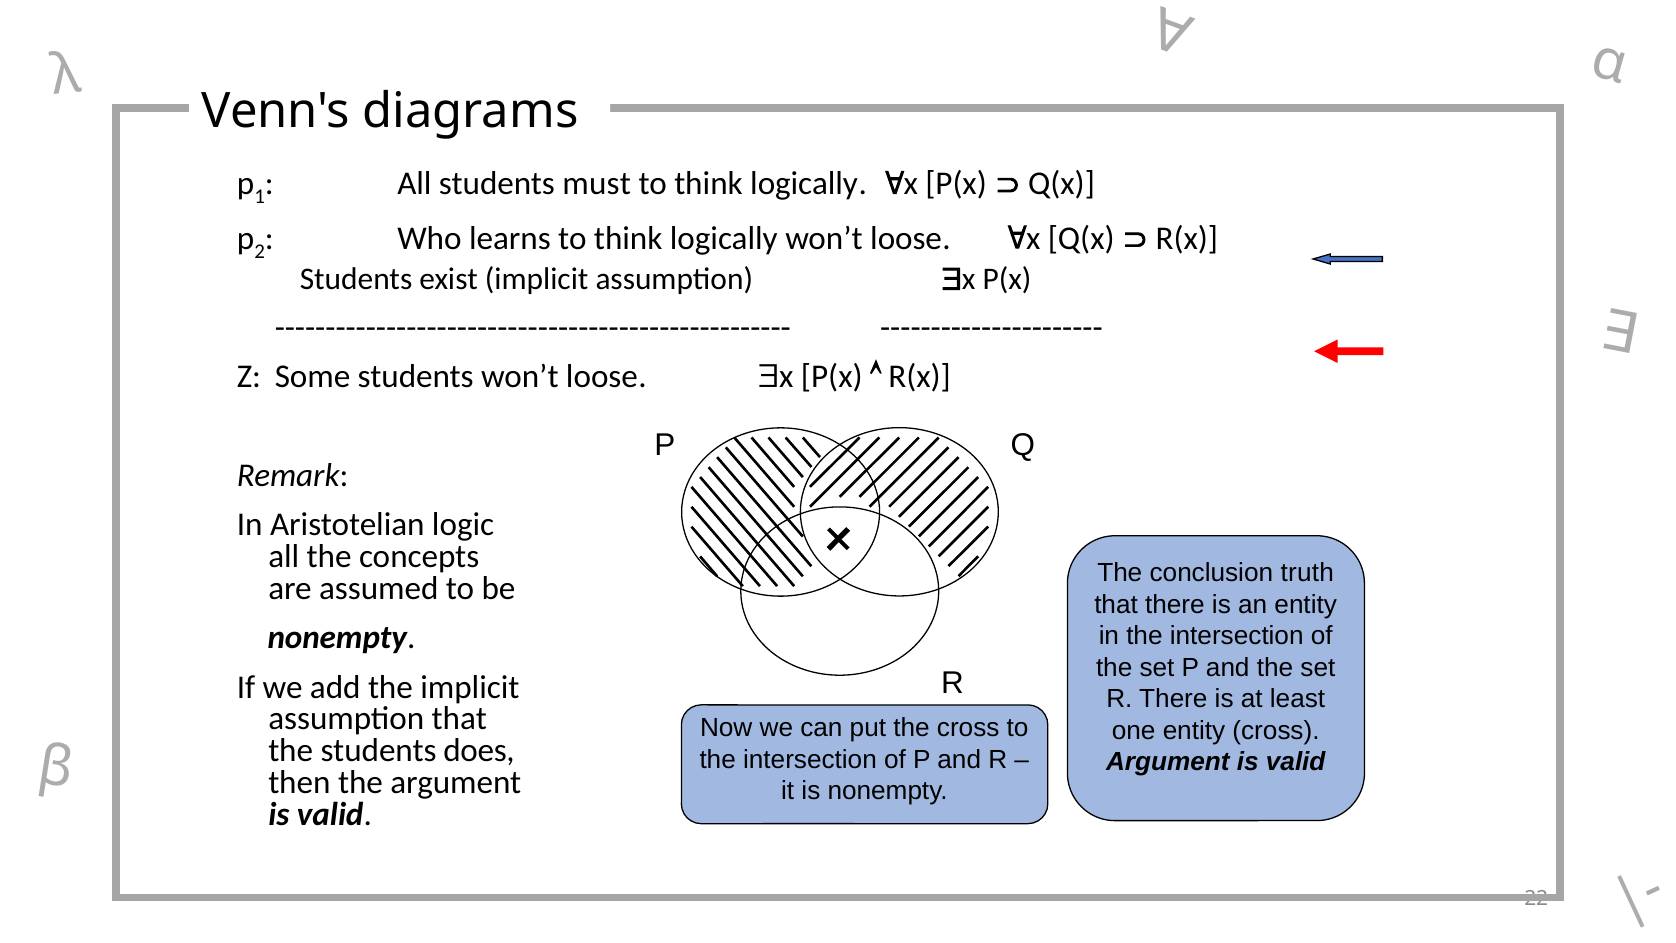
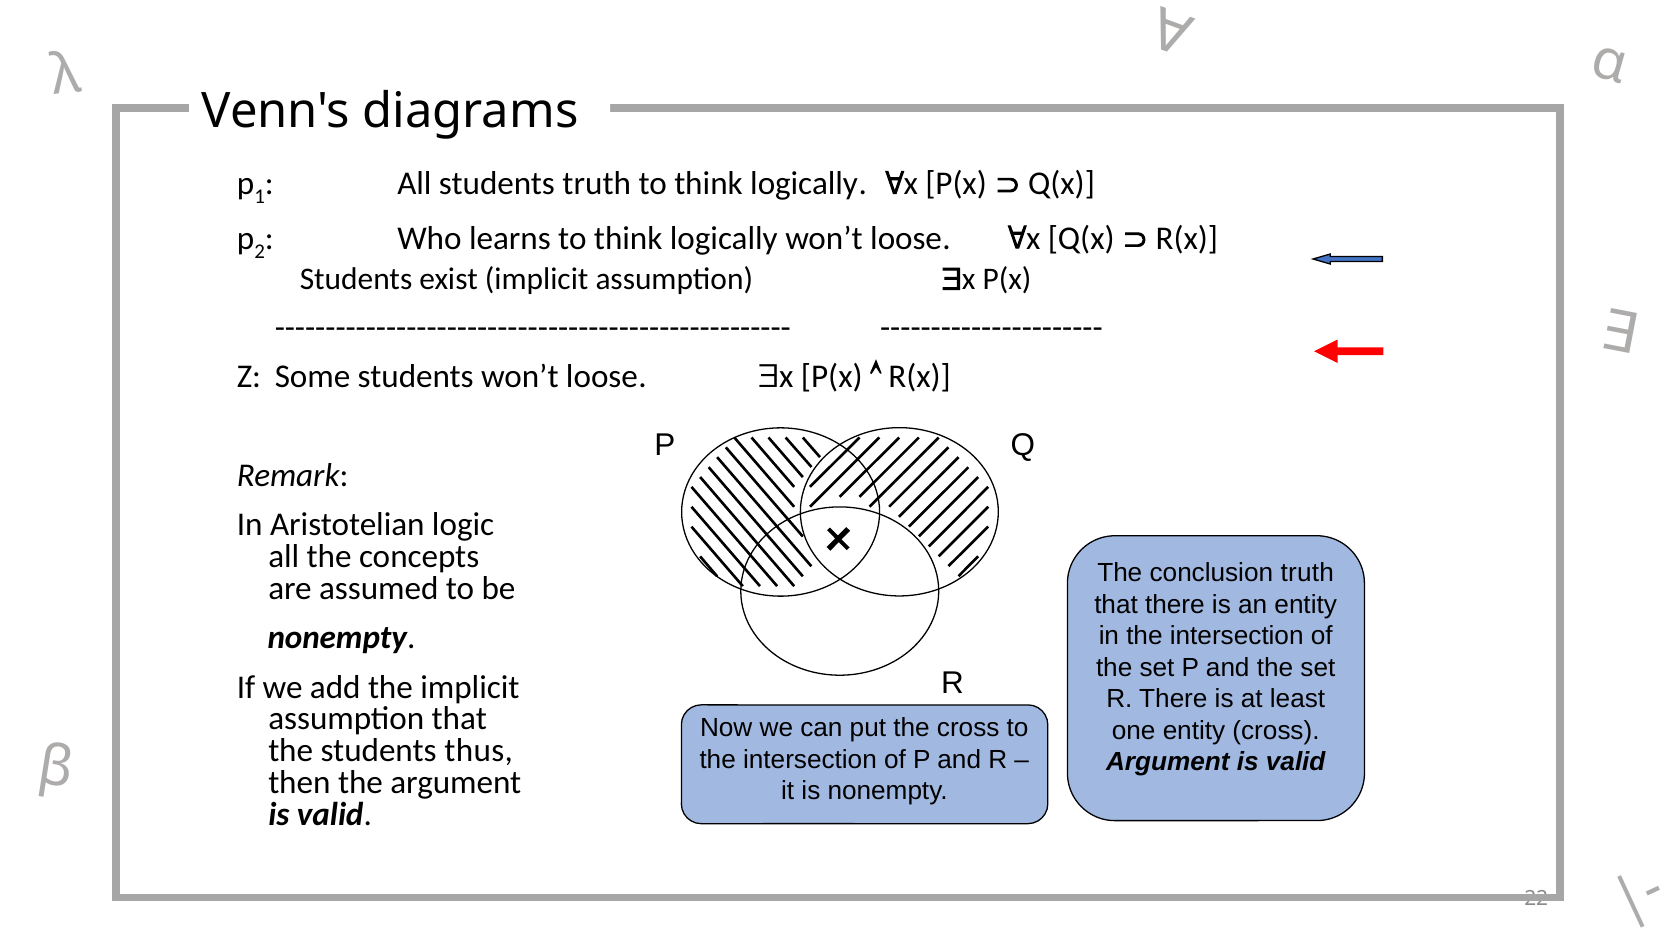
students must: must -> truth (597, 184)
does: does -> thus (479, 751)
